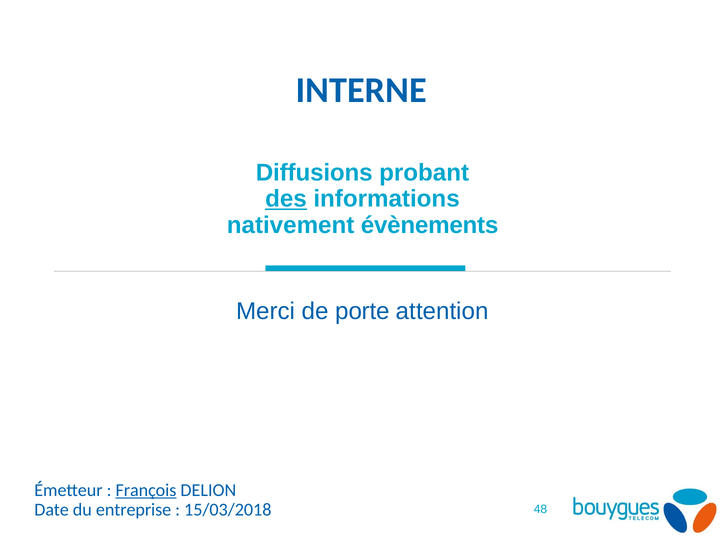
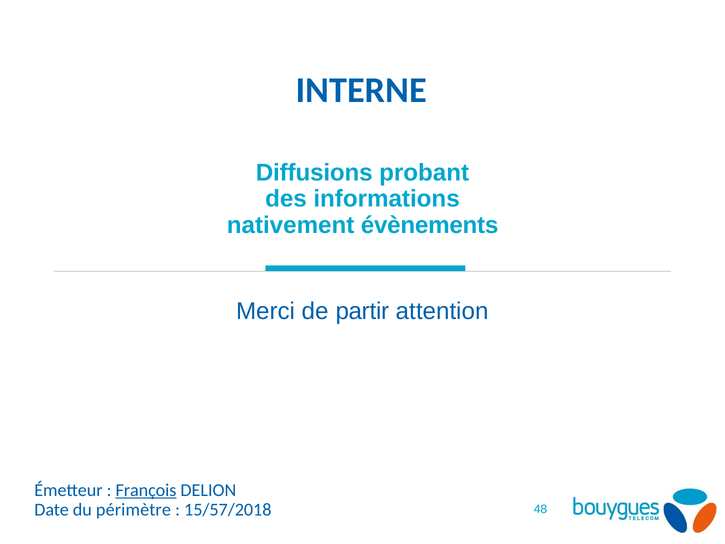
des underline: present -> none (286, 199)
porte: porte -> partir (363, 311)
entreprise: entreprise -> périmètre (133, 510)
15/03/2018: 15/03/2018 -> 15/57/2018 (228, 510)
